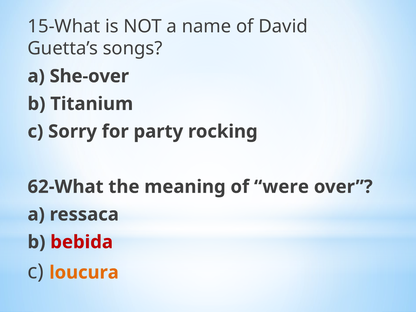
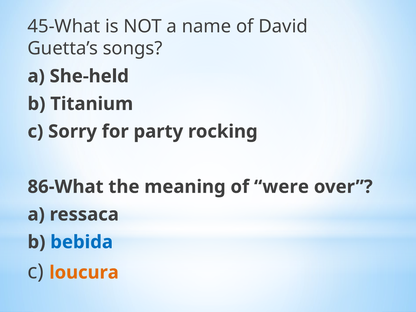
15-What: 15-What -> 45-What (64, 26)
She-over: She-over -> She-held (89, 76)
62-What: 62-What -> 86-What (66, 187)
bebida colour: red -> blue (82, 242)
